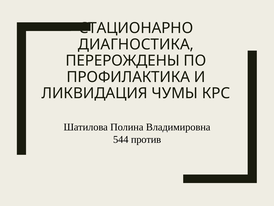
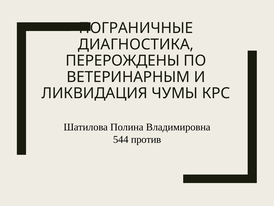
СТАЦИОНАРНО: СТАЦИОНАРНО -> ПОГРАНИЧНЫЕ (136, 28)
ПРОФИЛАКТИКА: ПРОФИЛАКТИКА -> ВЕТЕРИНАРНЫМ (128, 77)
